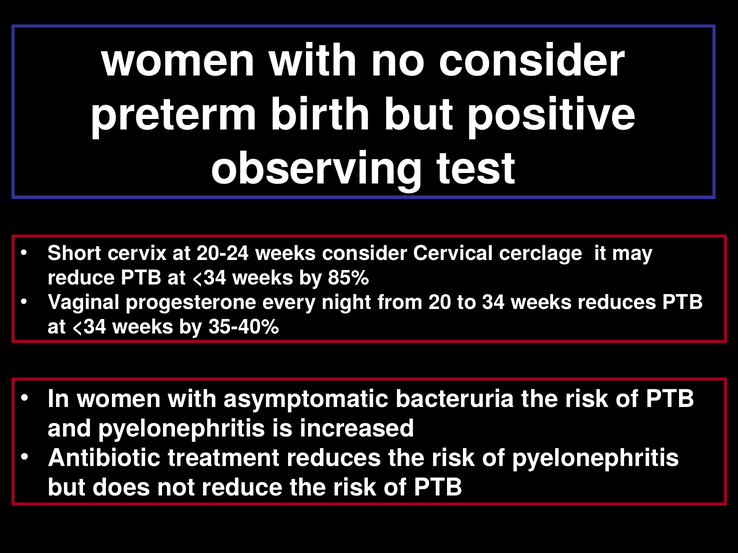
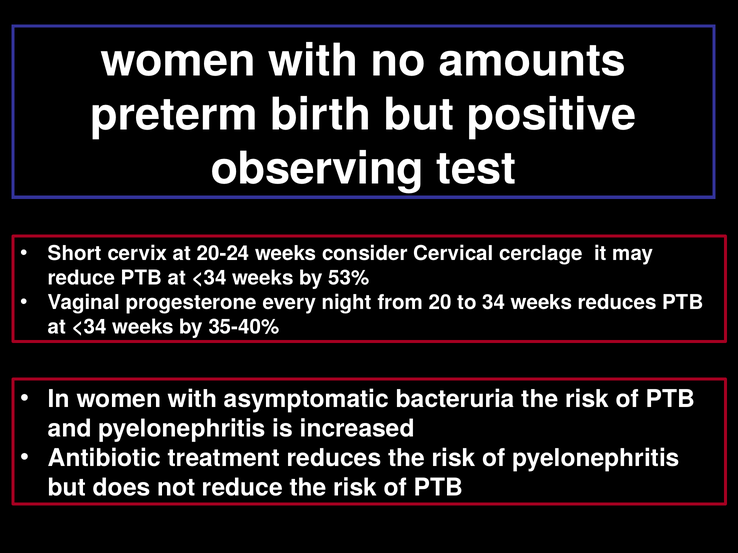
no consider: consider -> amounts (532, 61)
85%: 85% -> 53% (349, 278)
